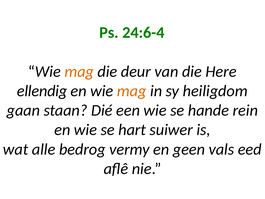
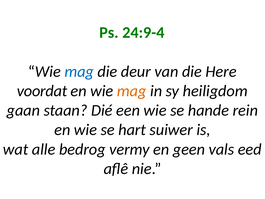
24:6-4: 24:6-4 -> 24:9-4 (143, 33)
mag colour: orange -> blue (79, 71)
ellendig: ellendig -> voordat (42, 91)
